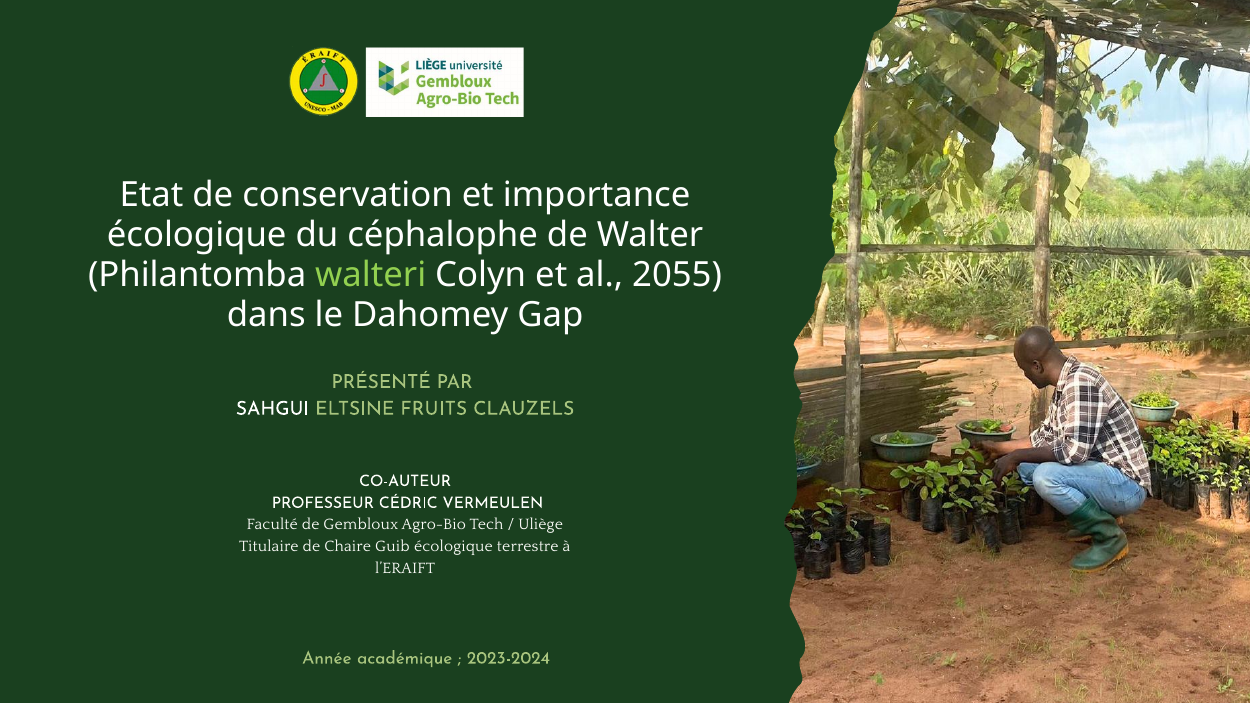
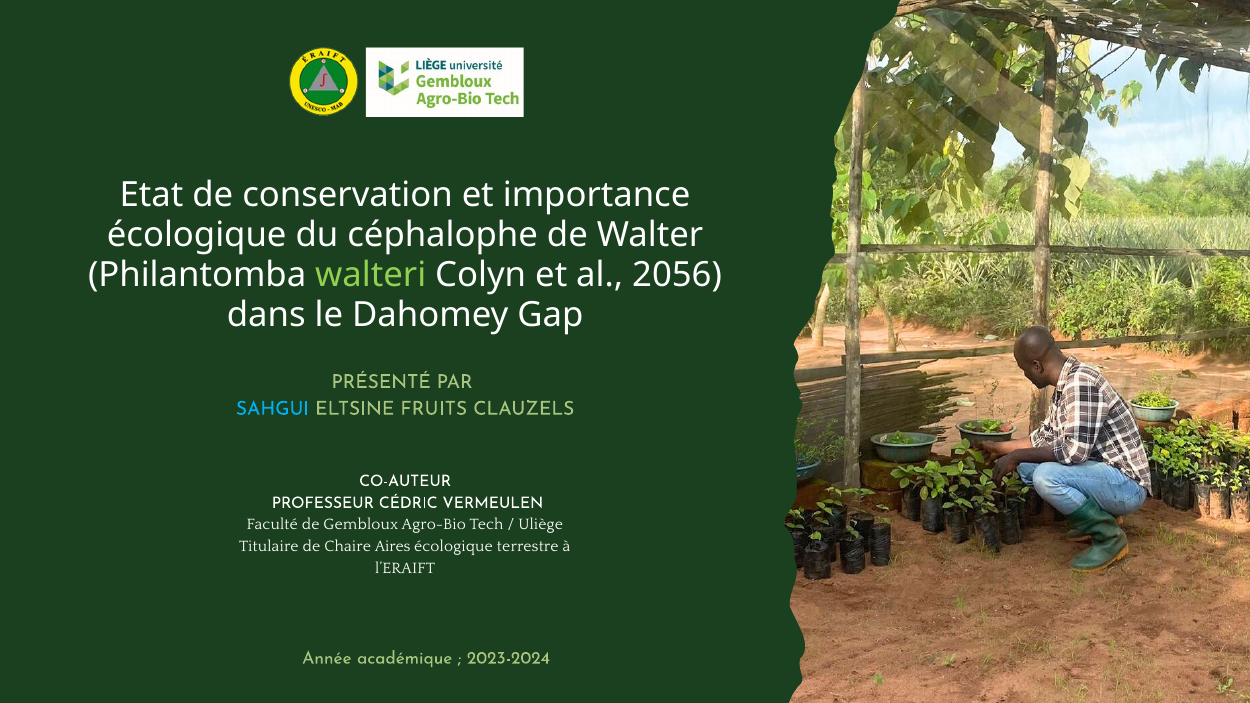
2055: 2055 -> 2056 (677, 275)
SAHGUI colour: white -> light blue (273, 408)
Guib: Guib -> Aires (393, 547)
